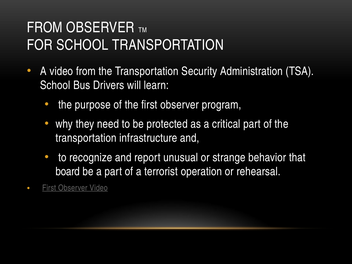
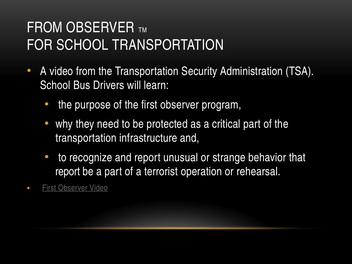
board: board -> report (68, 172)
